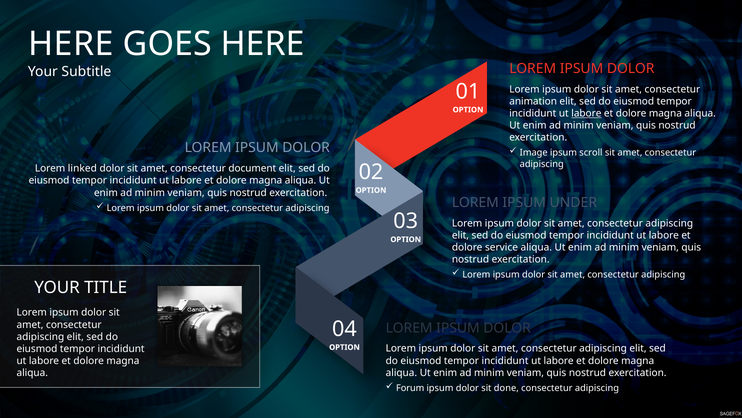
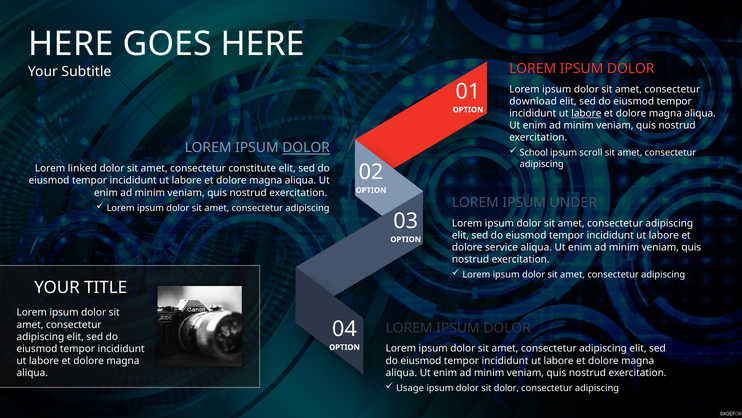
animation: animation -> download (533, 101)
DOLOR underline: none -> present (306, 148)
Image: Image -> School (534, 153)
document: document -> constitute (252, 168)
Forum: Forum -> Usage (410, 387)
sit done: done -> dolor (506, 387)
